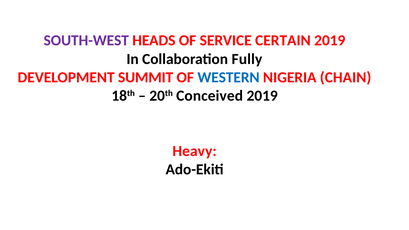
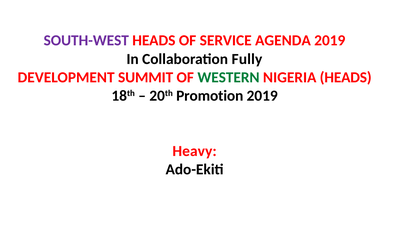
CERTAIN: CERTAIN -> AGENDA (283, 41)
WESTERN colour: blue -> green (228, 77)
NIGERIA CHAIN: CHAIN -> HEADS (346, 77)
Conceived: Conceived -> Promotion (210, 96)
